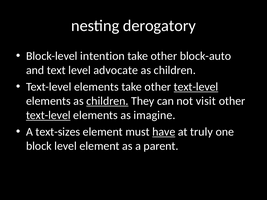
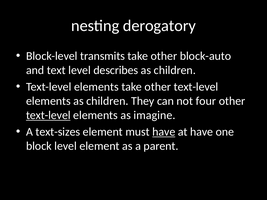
intention: intention -> transmits (103, 56)
advocate: advocate -> describes (116, 70)
text-level underline: present -> none (196, 87)
children underline: present -> none (107, 101)
visit: visit -> four (206, 101)
at truly: truly -> have (202, 132)
